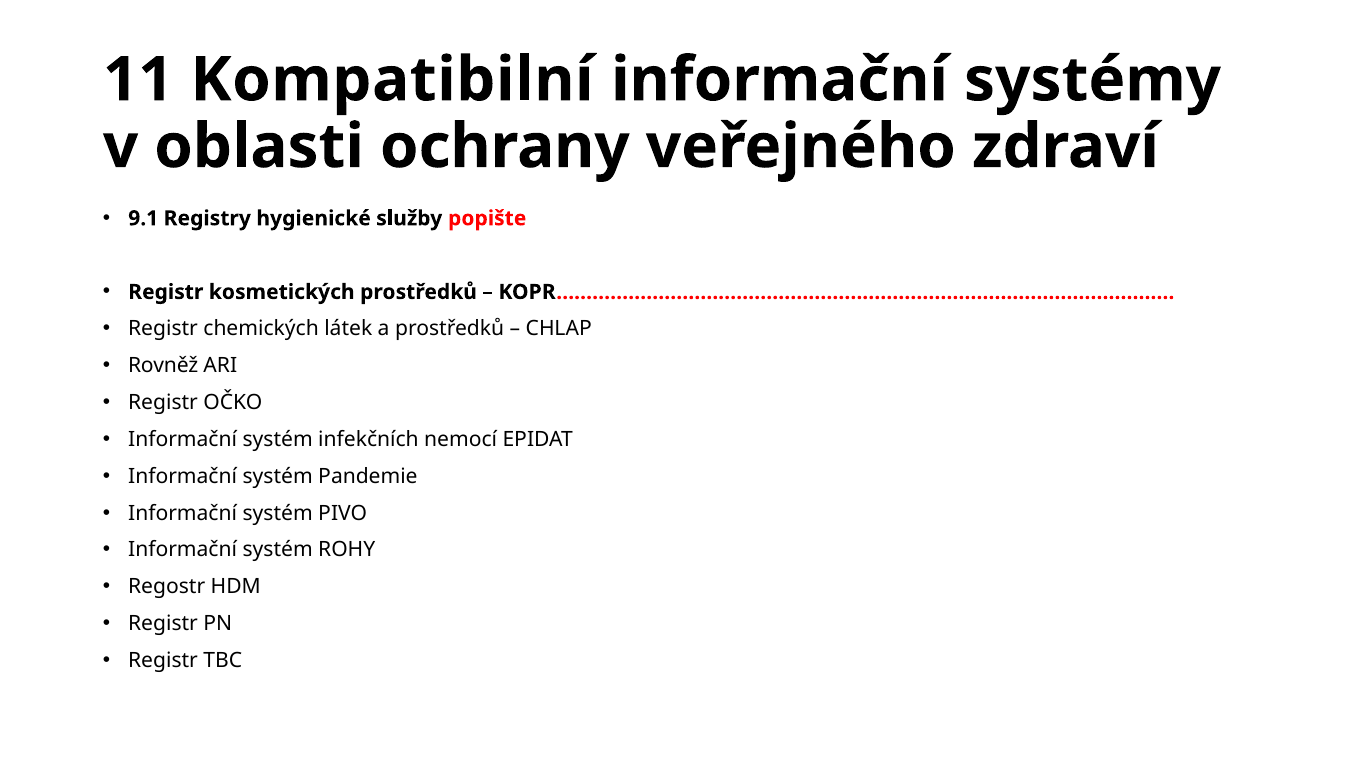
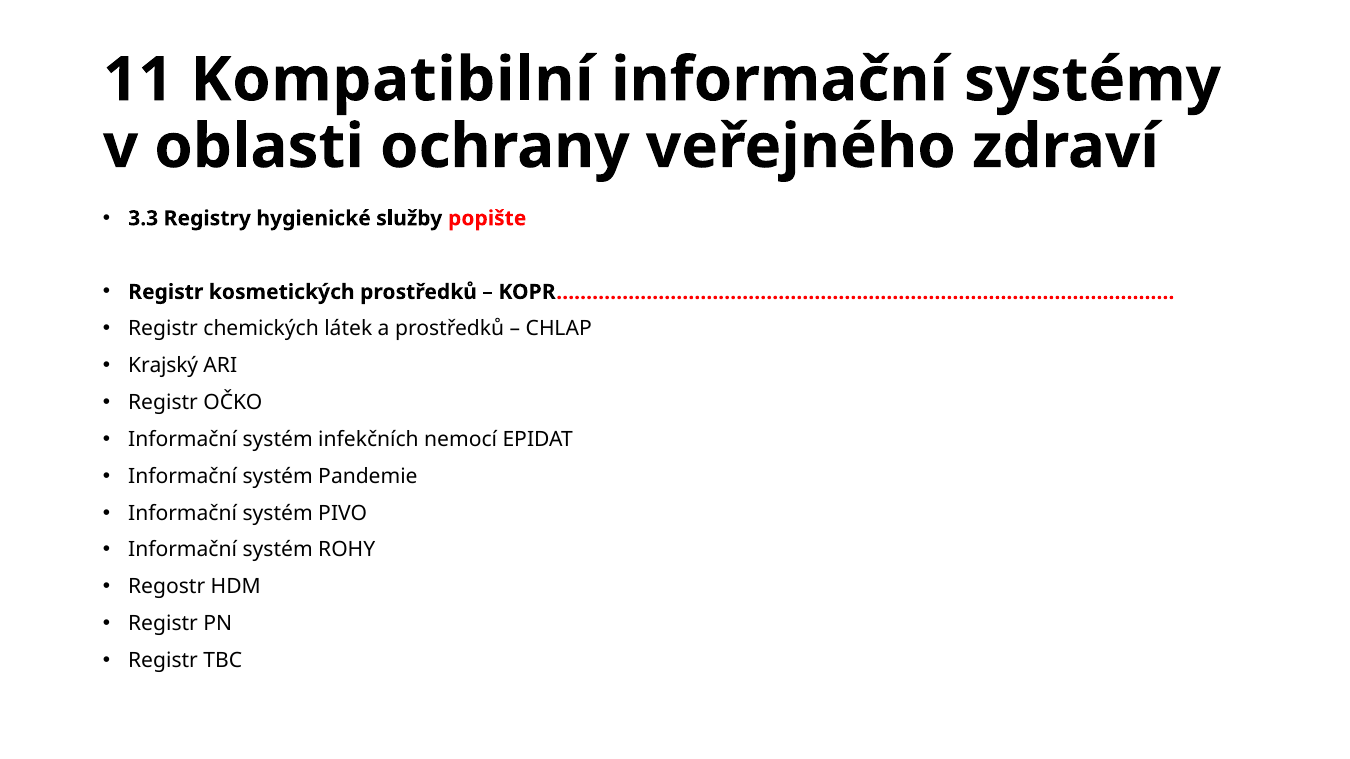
9.1: 9.1 -> 3.3 (143, 218)
Rovněž: Rovněž -> Krajský (163, 366)
